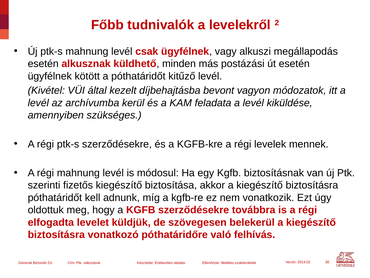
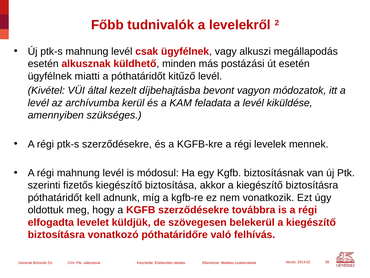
kötött: kötött -> miatti (87, 76)
